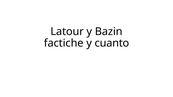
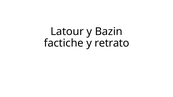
cuanto: cuanto -> retrato (112, 43)
